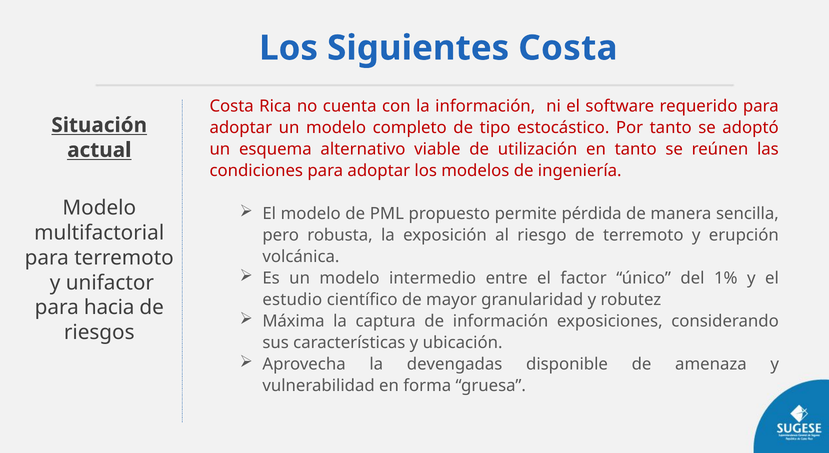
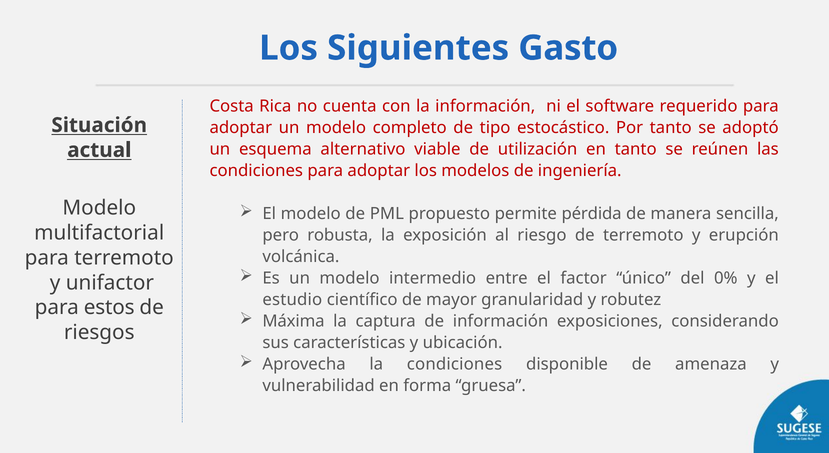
Siguientes Costa: Costa -> Gasto (568, 48)
1%: 1% -> 0% (726, 278)
hacia: hacia -> estos (109, 308)
la devengadas: devengadas -> condiciones (455, 365)
